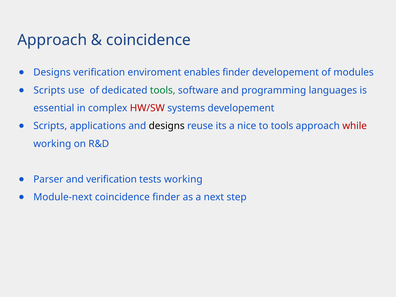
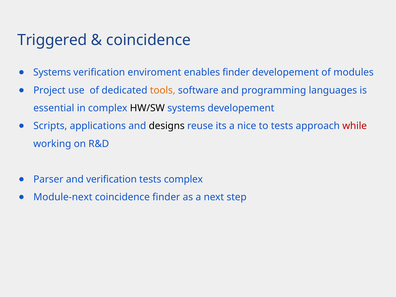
Approach: Approach -> Triggered (52, 40)
Designs: Designs -> Systems (52, 72)
Scripts: Scripts -> Project (49, 90)
tools colour: green -> orange (163, 90)
HW/SW colour: red -> black (147, 108)
to tools: tools -> tests (282, 126)
tests working: working -> complex (183, 179)
